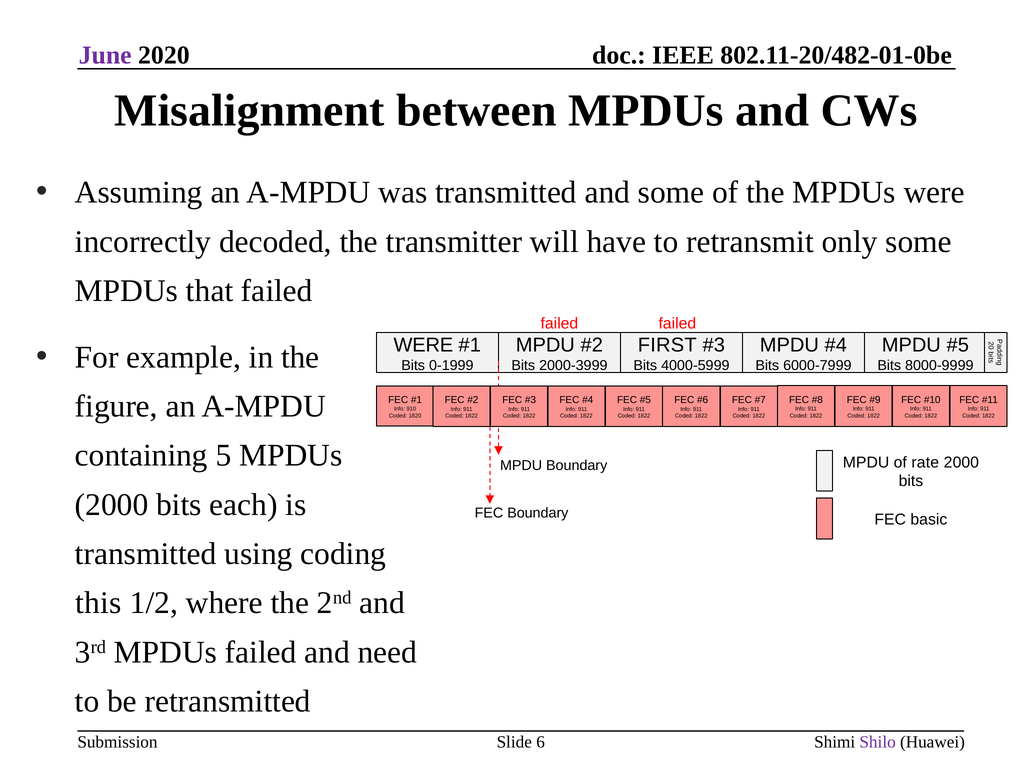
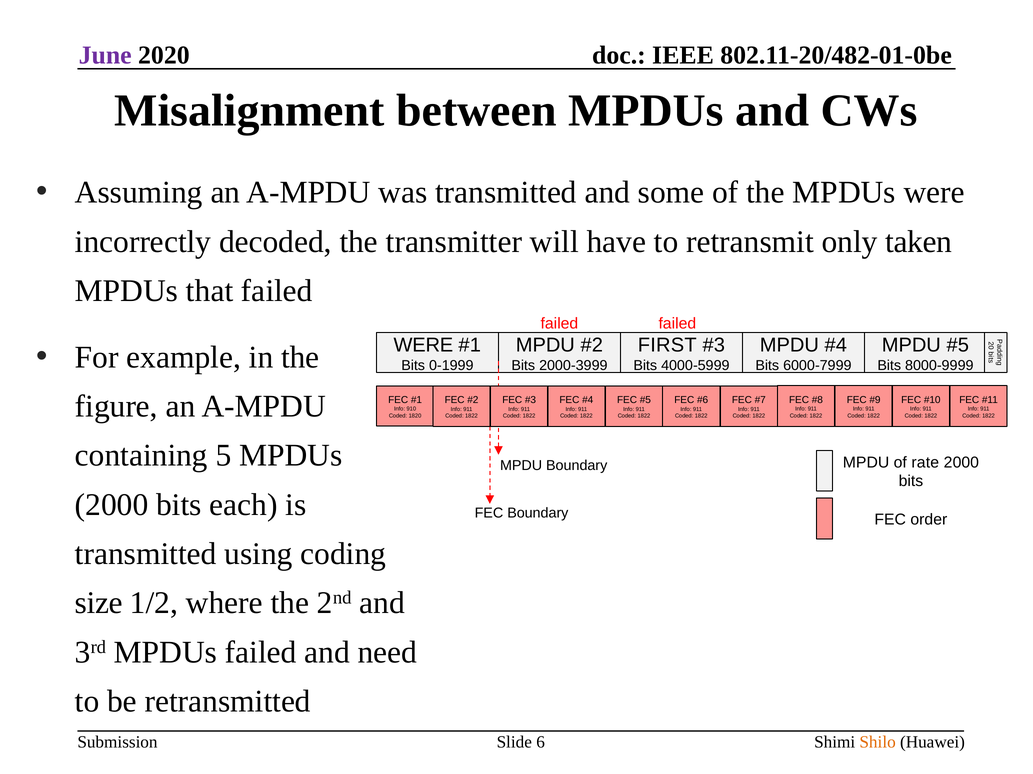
only some: some -> taken (919, 242)
basic: basic -> order (929, 520)
this: this -> size (99, 604)
Shilo colour: purple -> orange (878, 743)
